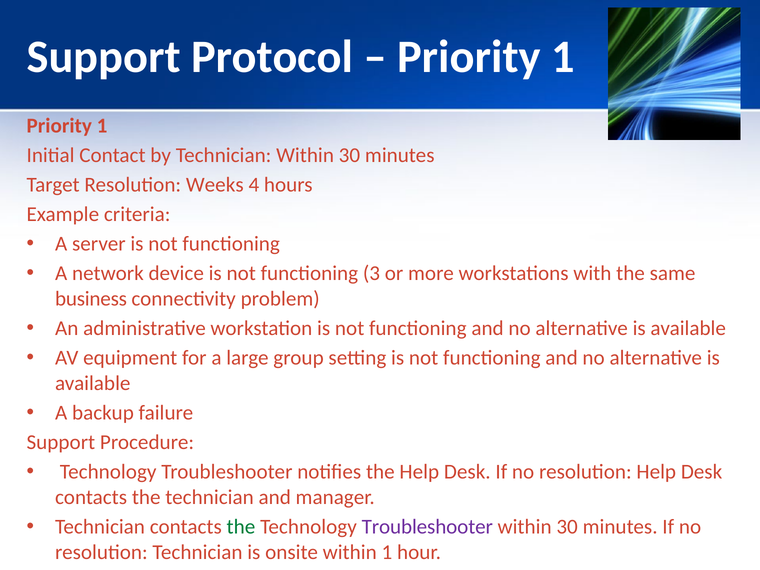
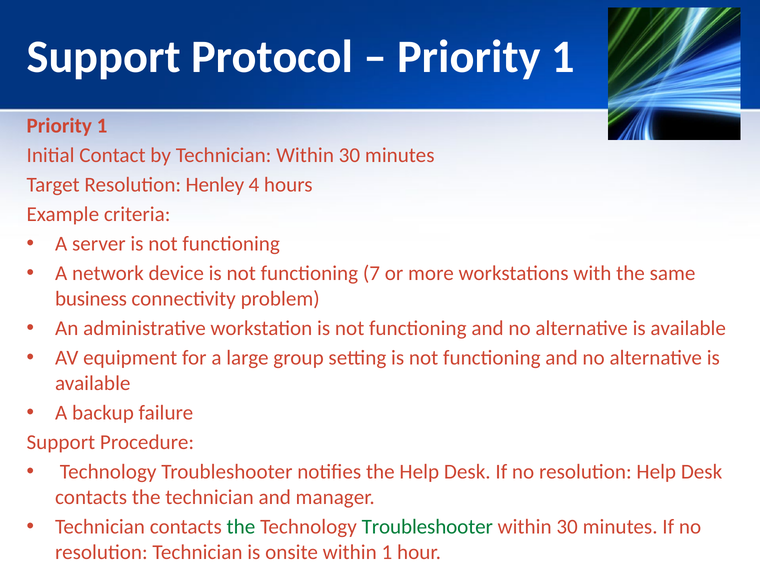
Weeks: Weeks -> Henley (215, 185)
3: 3 -> 7 (371, 273)
Troubleshooter colour: purple -> green (427, 527)
